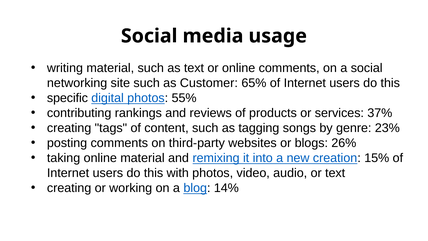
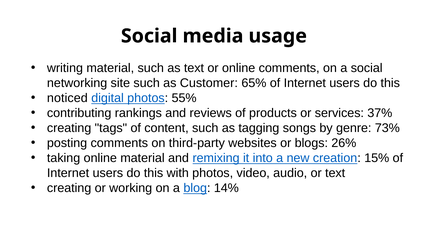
specific: specific -> noticed (67, 98)
23%: 23% -> 73% (387, 128)
